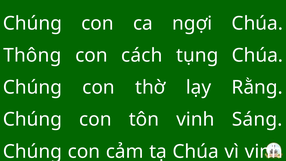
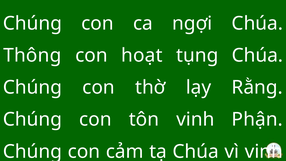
cách: cách -> hoạt (142, 55)
Sáng: Sáng -> Phận (257, 119)
